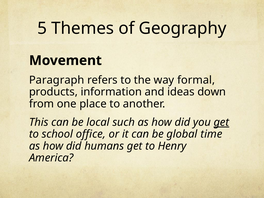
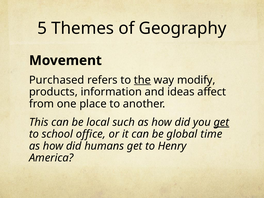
Paragraph: Paragraph -> Purchased (57, 80)
the underline: none -> present (142, 80)
formal: formal -> modify (196, 80)
down: down -> affect (212, 92)
